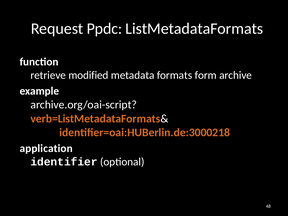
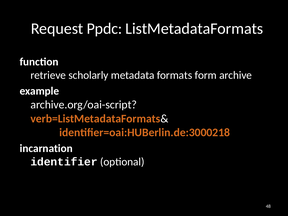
modified: modified -> scholarly (88, 75)
application: application -> incarnation (46, 148)
